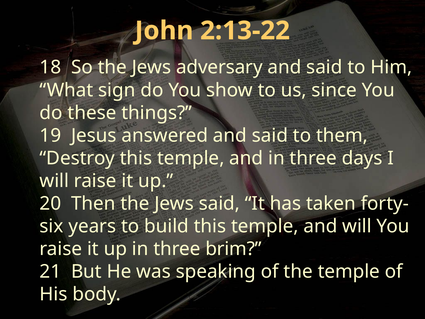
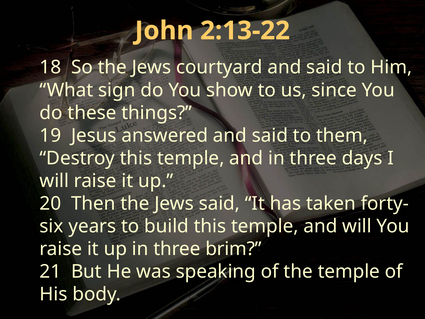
adversary: adversary -> courtyard (219, 67)
